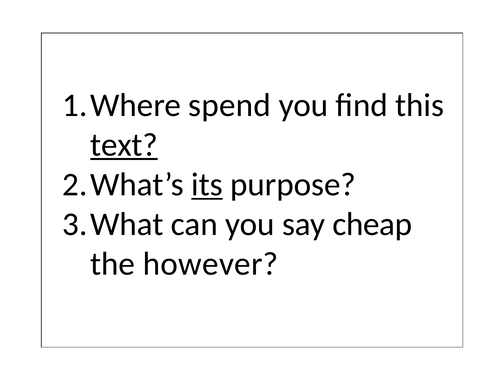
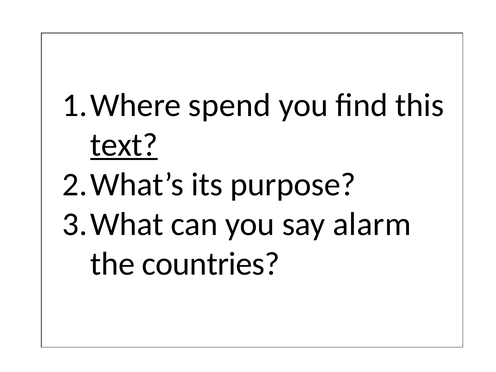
its underline: present -> none (207, 185)
cheap: cheap -> alarm (372, 224)
however: however -> countries (211, 264)
